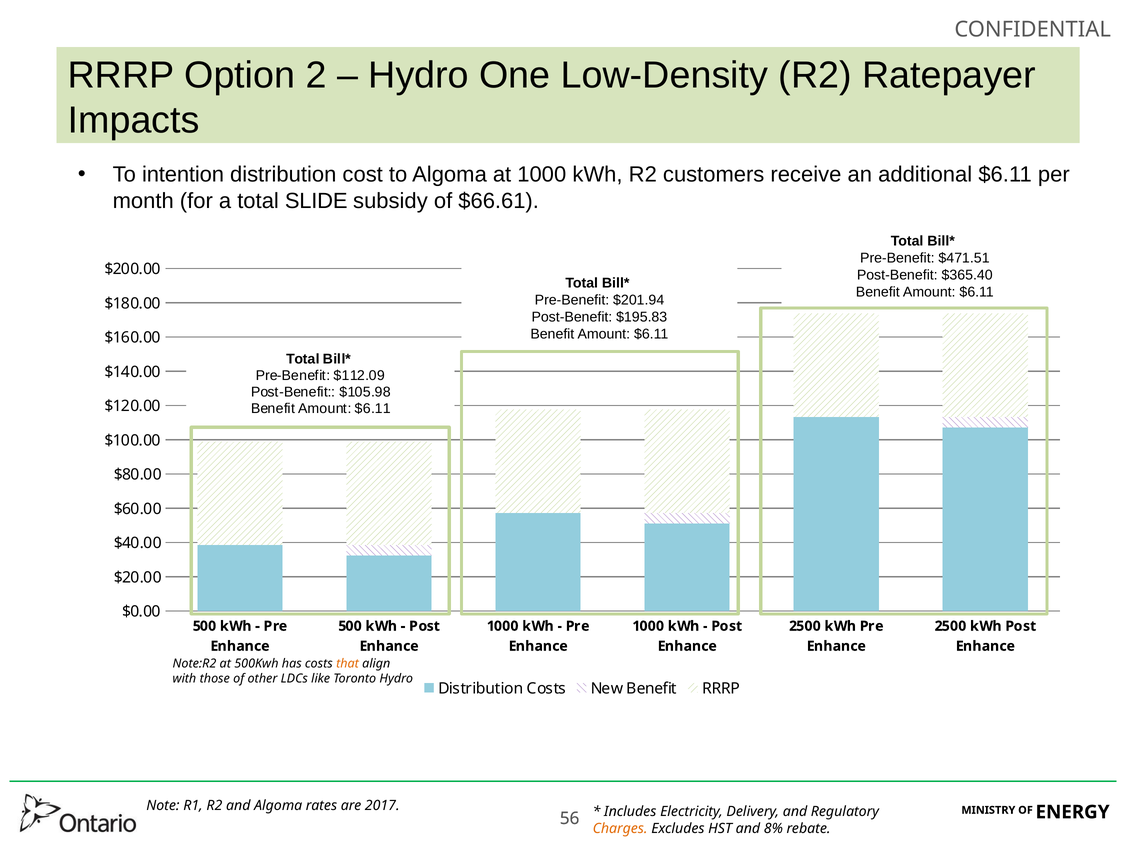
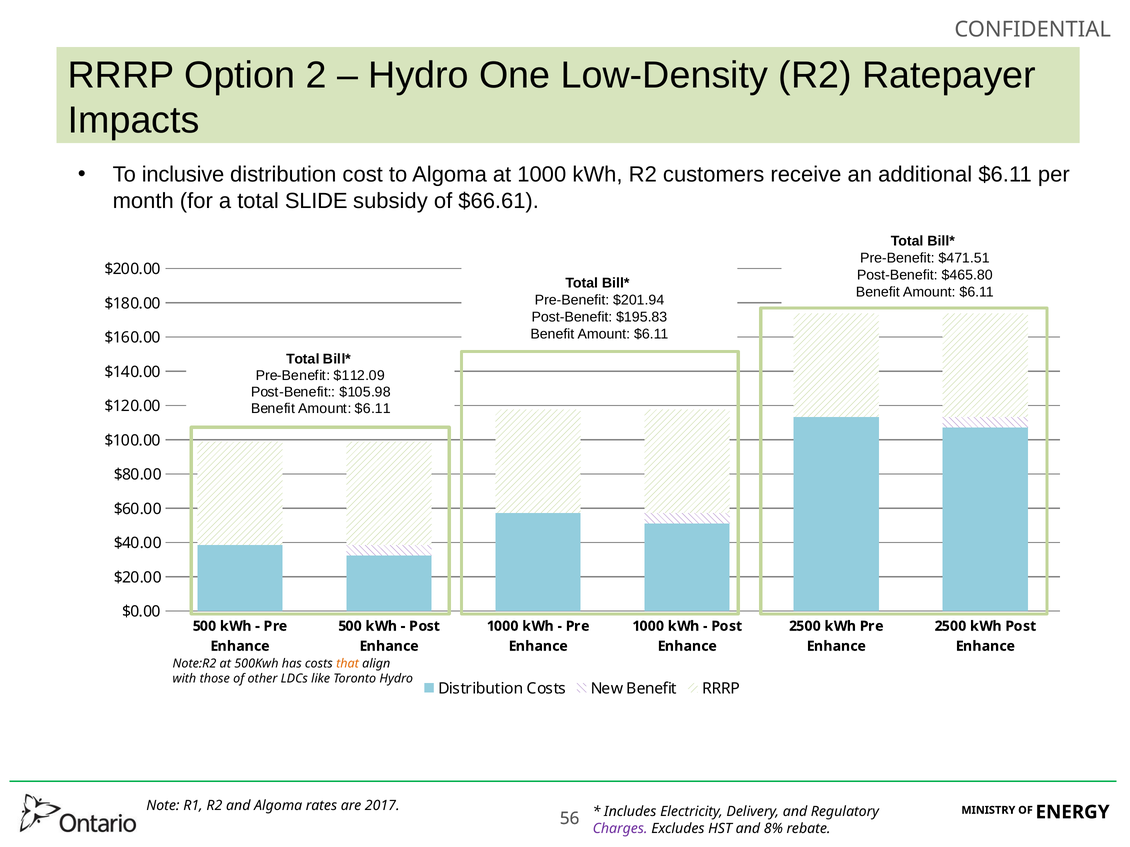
intention: intention -> inclusive (183, 175)
$365.40: $365.40 -> $465.80 (967, 275)
Charges colour: orange -> purple (620, 829)
